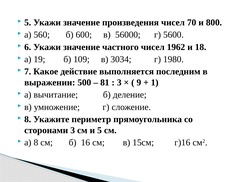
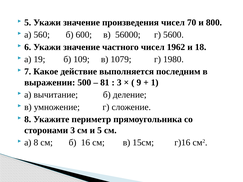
3034: 3034 -> 1079 (121, 59)
